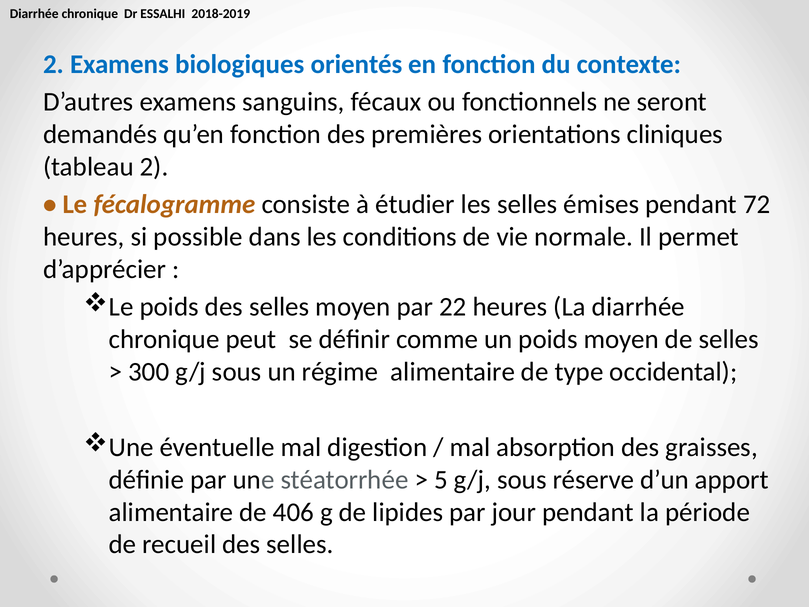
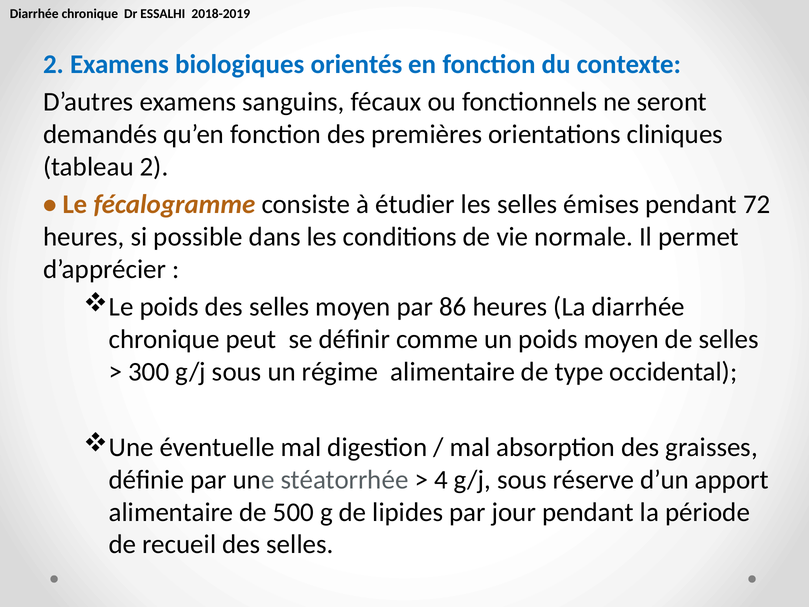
22: 22 -> 86 (453, 307)
5: 5 -> 4 (441, 480)
406: 406 -> 500 (293, 512)
